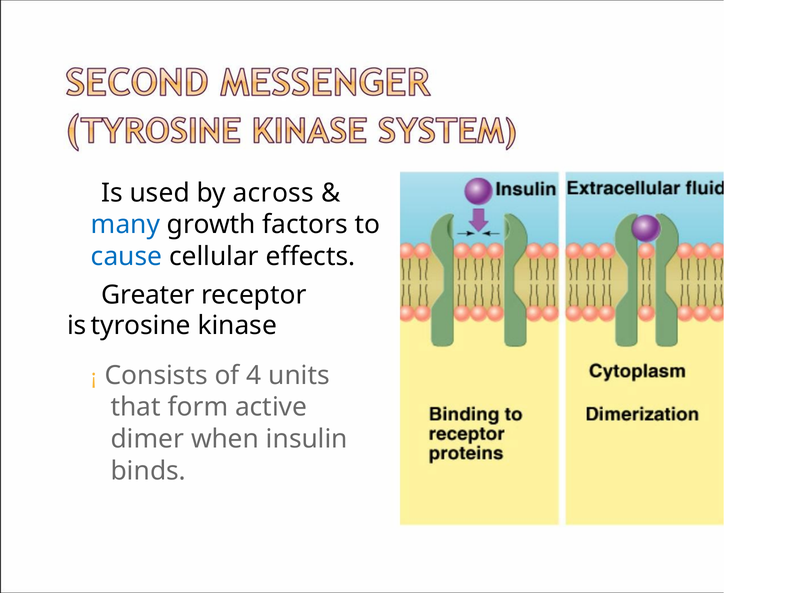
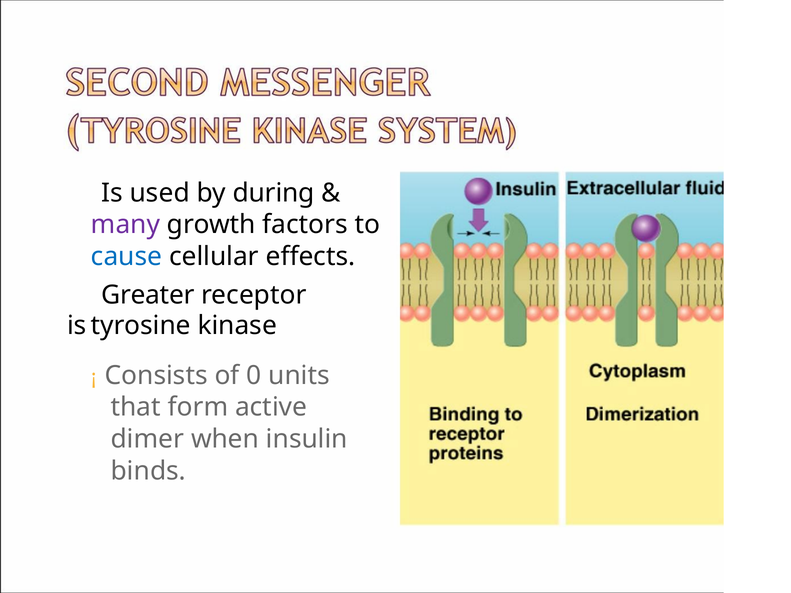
across: across -> during (274, 193)
many colour: blue -> purple (126, 225)
4: 4 -> 0 (254, 376)
